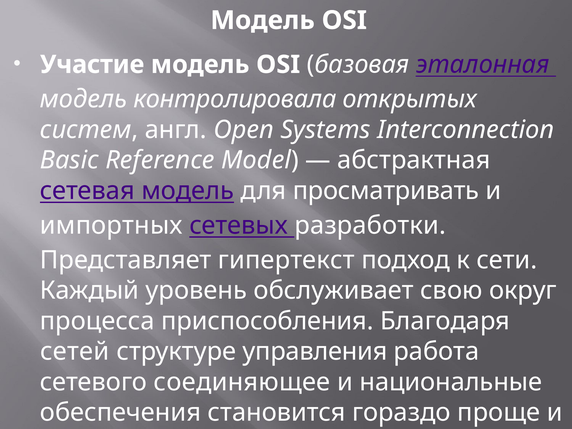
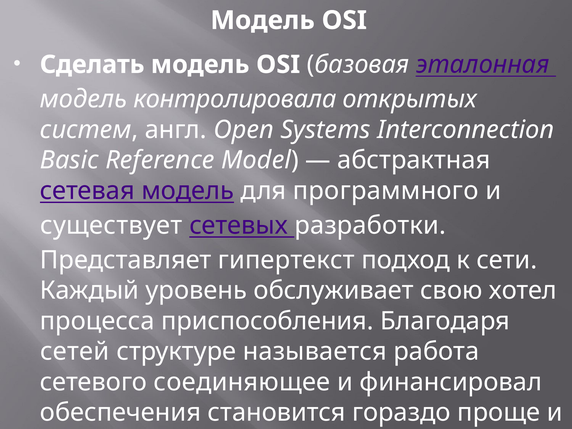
Участие: Участие -> Сделать (92, 65)
просматривать: просматривать -> программного (386, 191)
импортных: импортных -> существует (111, 225)
округ: округ -> хотел (523, 290)
управления: управления -> называется (315, 351)
национальные: национальные -> финансировал (451, 382)
